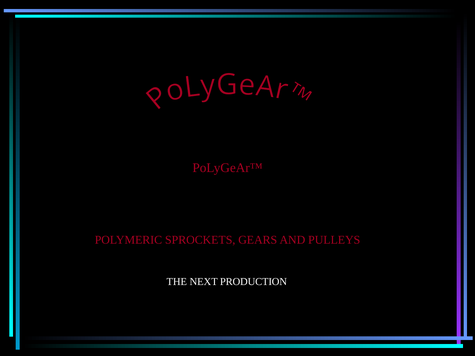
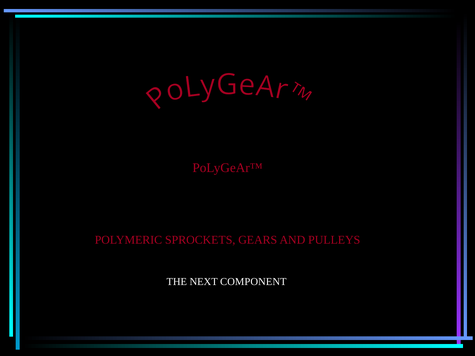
PRODUCTION: PRODUCTION -> COMPONENT (253, 282)
